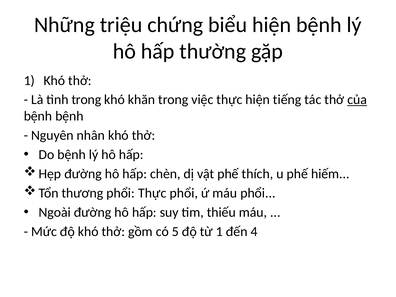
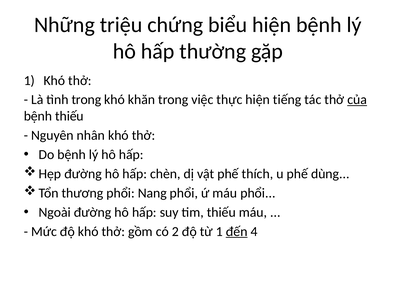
bệnh bệnh: bệnh -> thiếu (69, 116)
hiếm: hiếm -> dùng (330, 174)
phổi Thực: Thực -> Nang (152, 193)
5: 5 -> 2 (175, 232)
đến underline: none -> present (237, 232)
